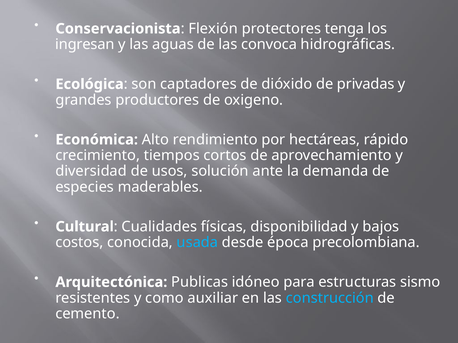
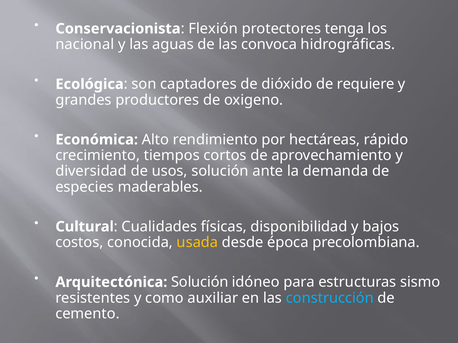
ingresan: ingresan -> nacional (85, 45)
privadas: privadas -> requiere (366, 84)
usada colour: light blue -> yellow (197, 243)
Arquitectónica Publicas: Publicas -> Solución (200, 283)
